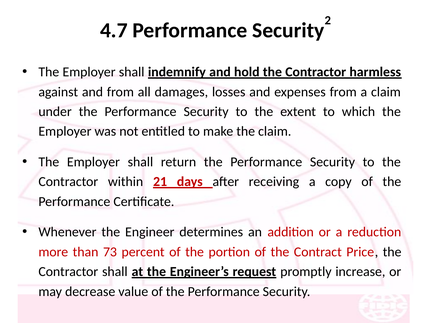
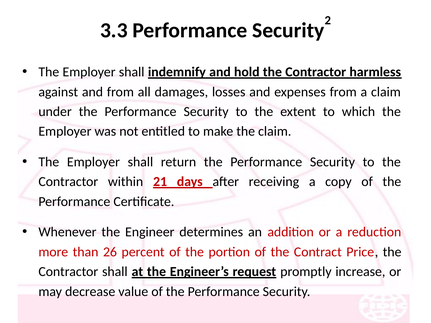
4.7: 4.7 -> 3.3 (114, 30)
73: 73 -> 26 (110, 252)
